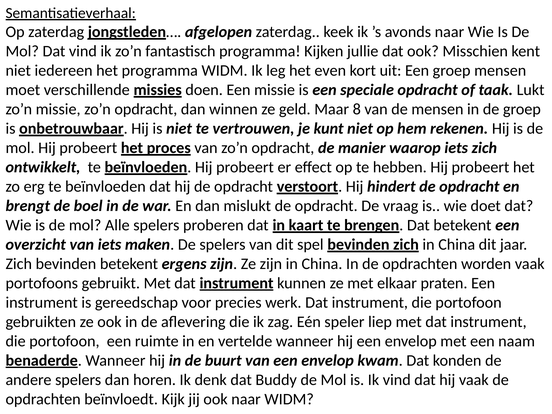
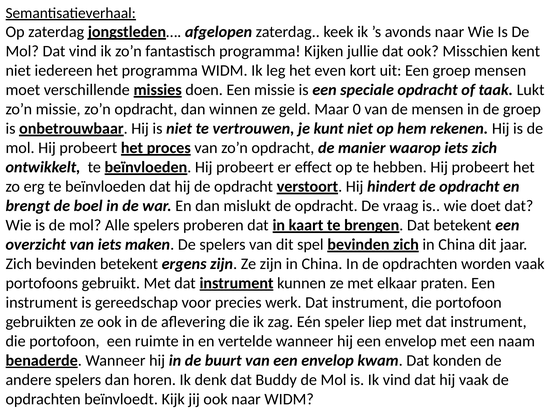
8: 8 -> 0 (357, 109)
